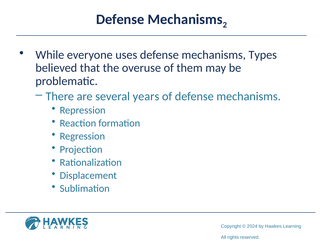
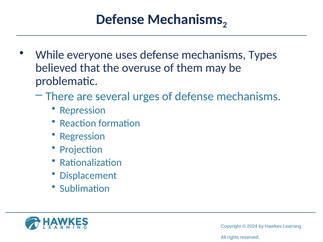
years: years -> urges (146, 96)
